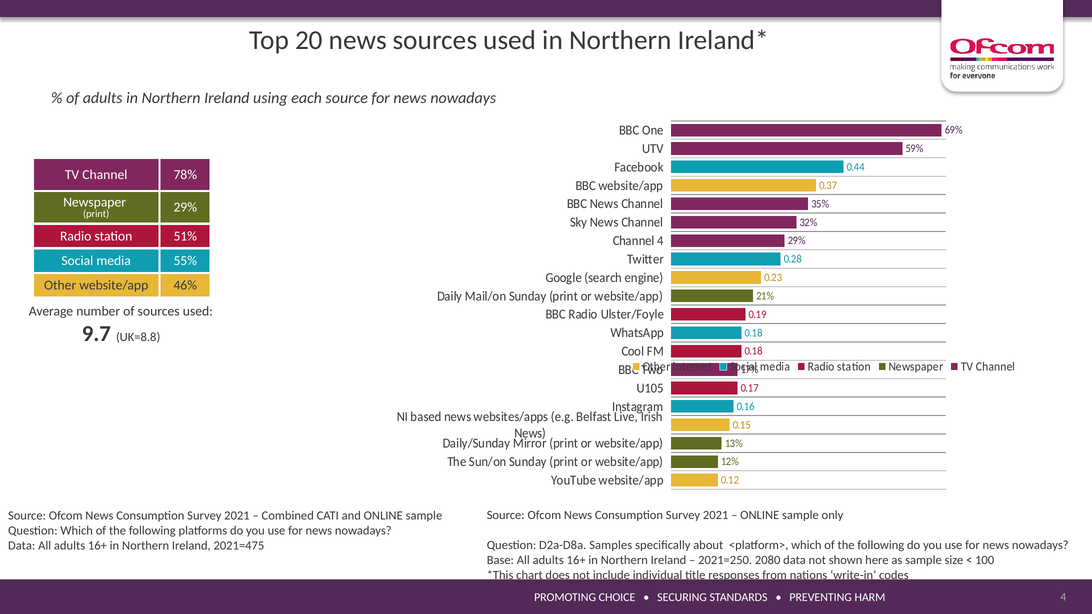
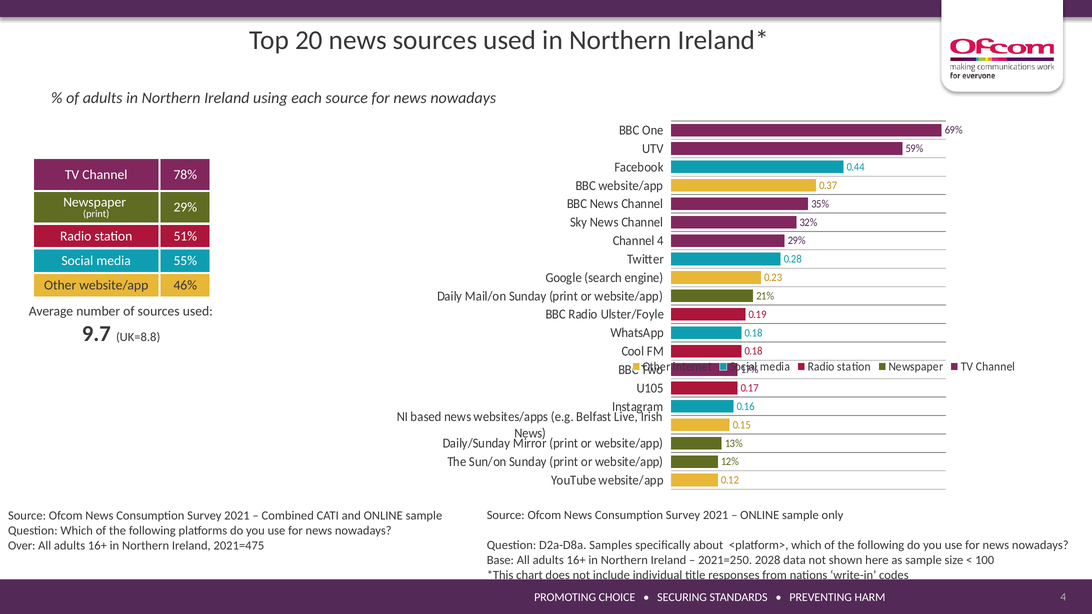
Data: Data -> Over (22, 546)
2080: 2080 -> 2028 (768, 560)
